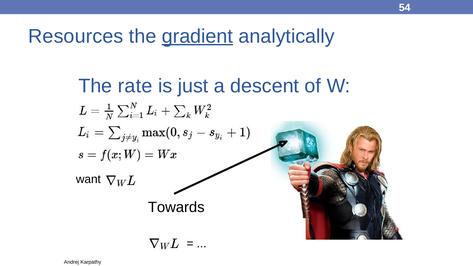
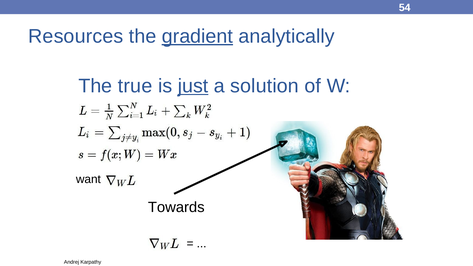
rate: rate -> true (135, 86)
just underline: none -> present (193, 86)
descent: descent -> solution (265, 86)
